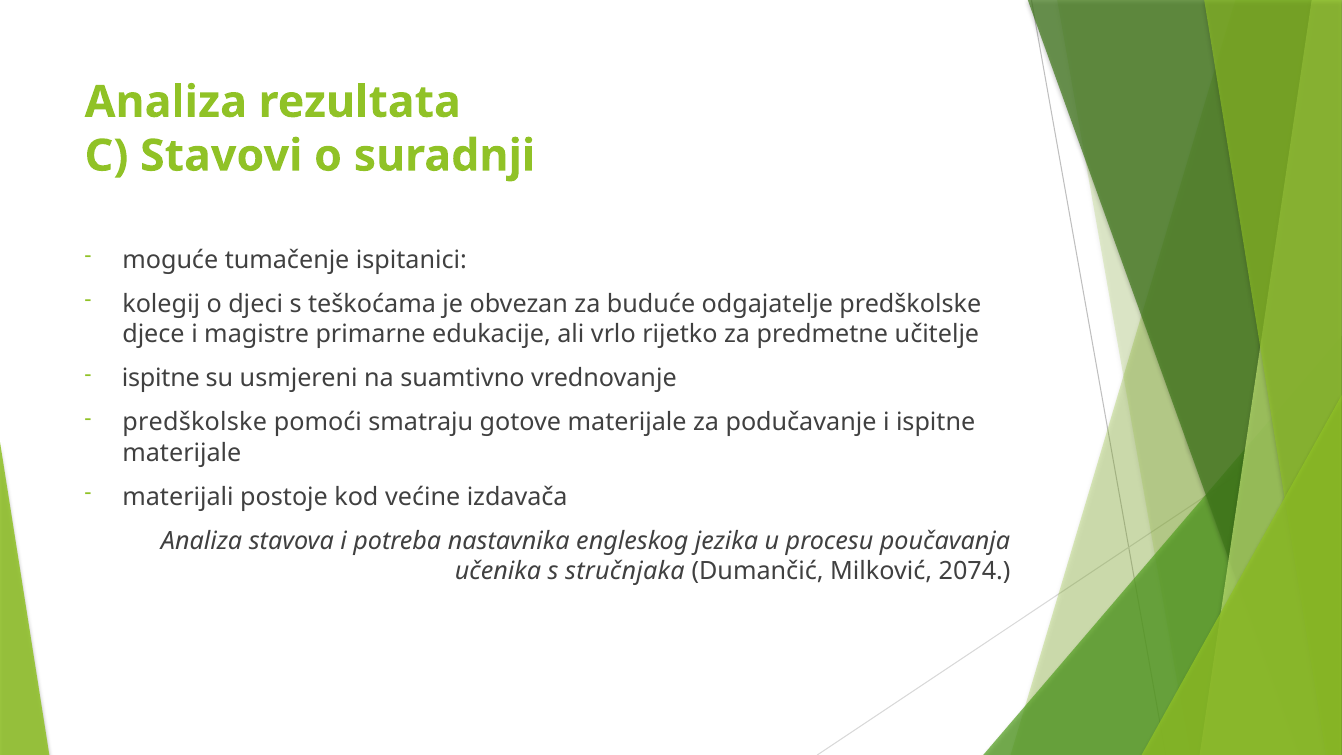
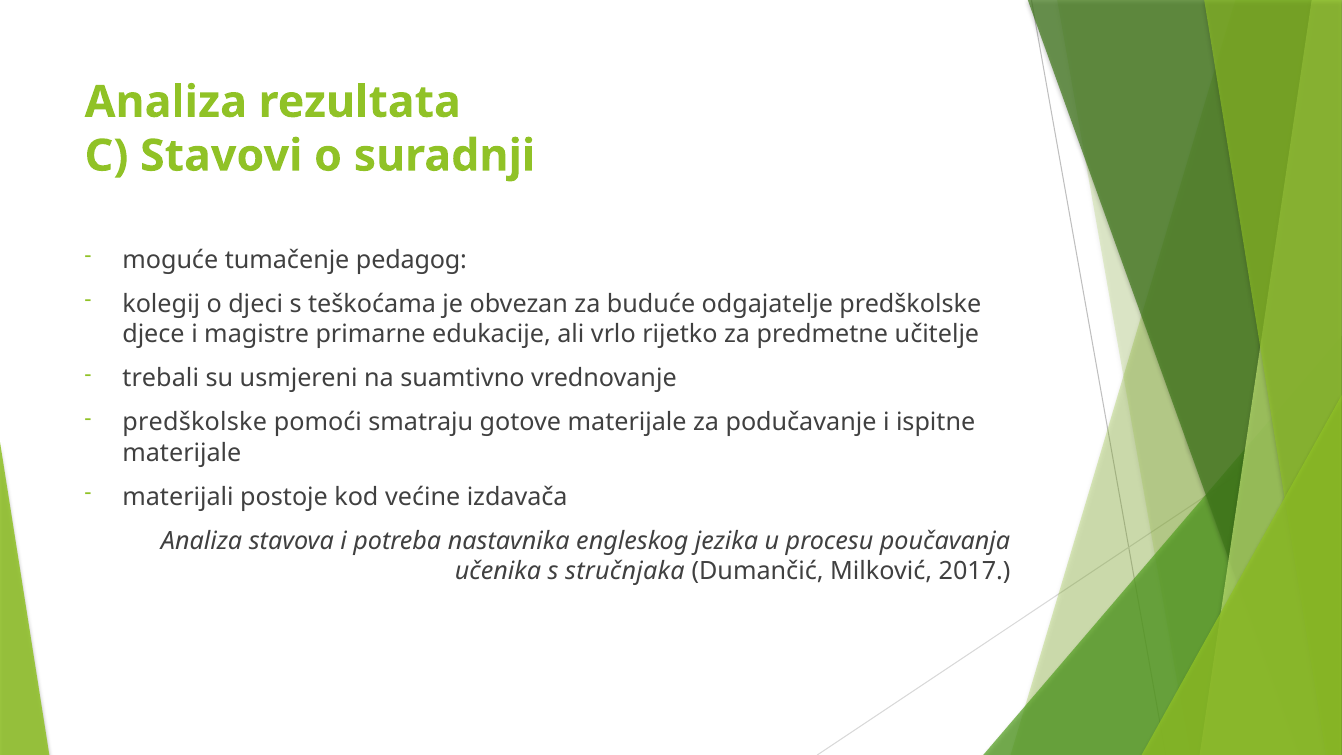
ispitanici: ispitanici -> pedagog (411, 260)
ispitne: ispitne -> trebali (161, 378)
2074: 2074 -> 2017 (975, 571)
